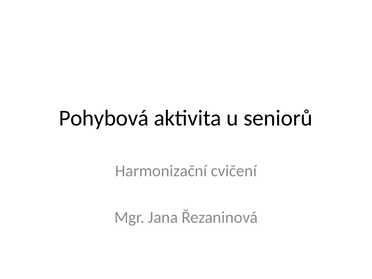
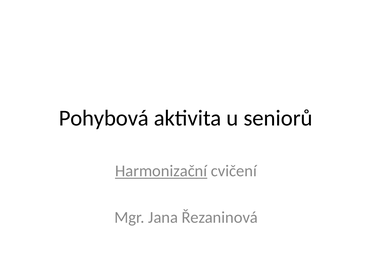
Harmonizační underline: none -> present (161, 171)
